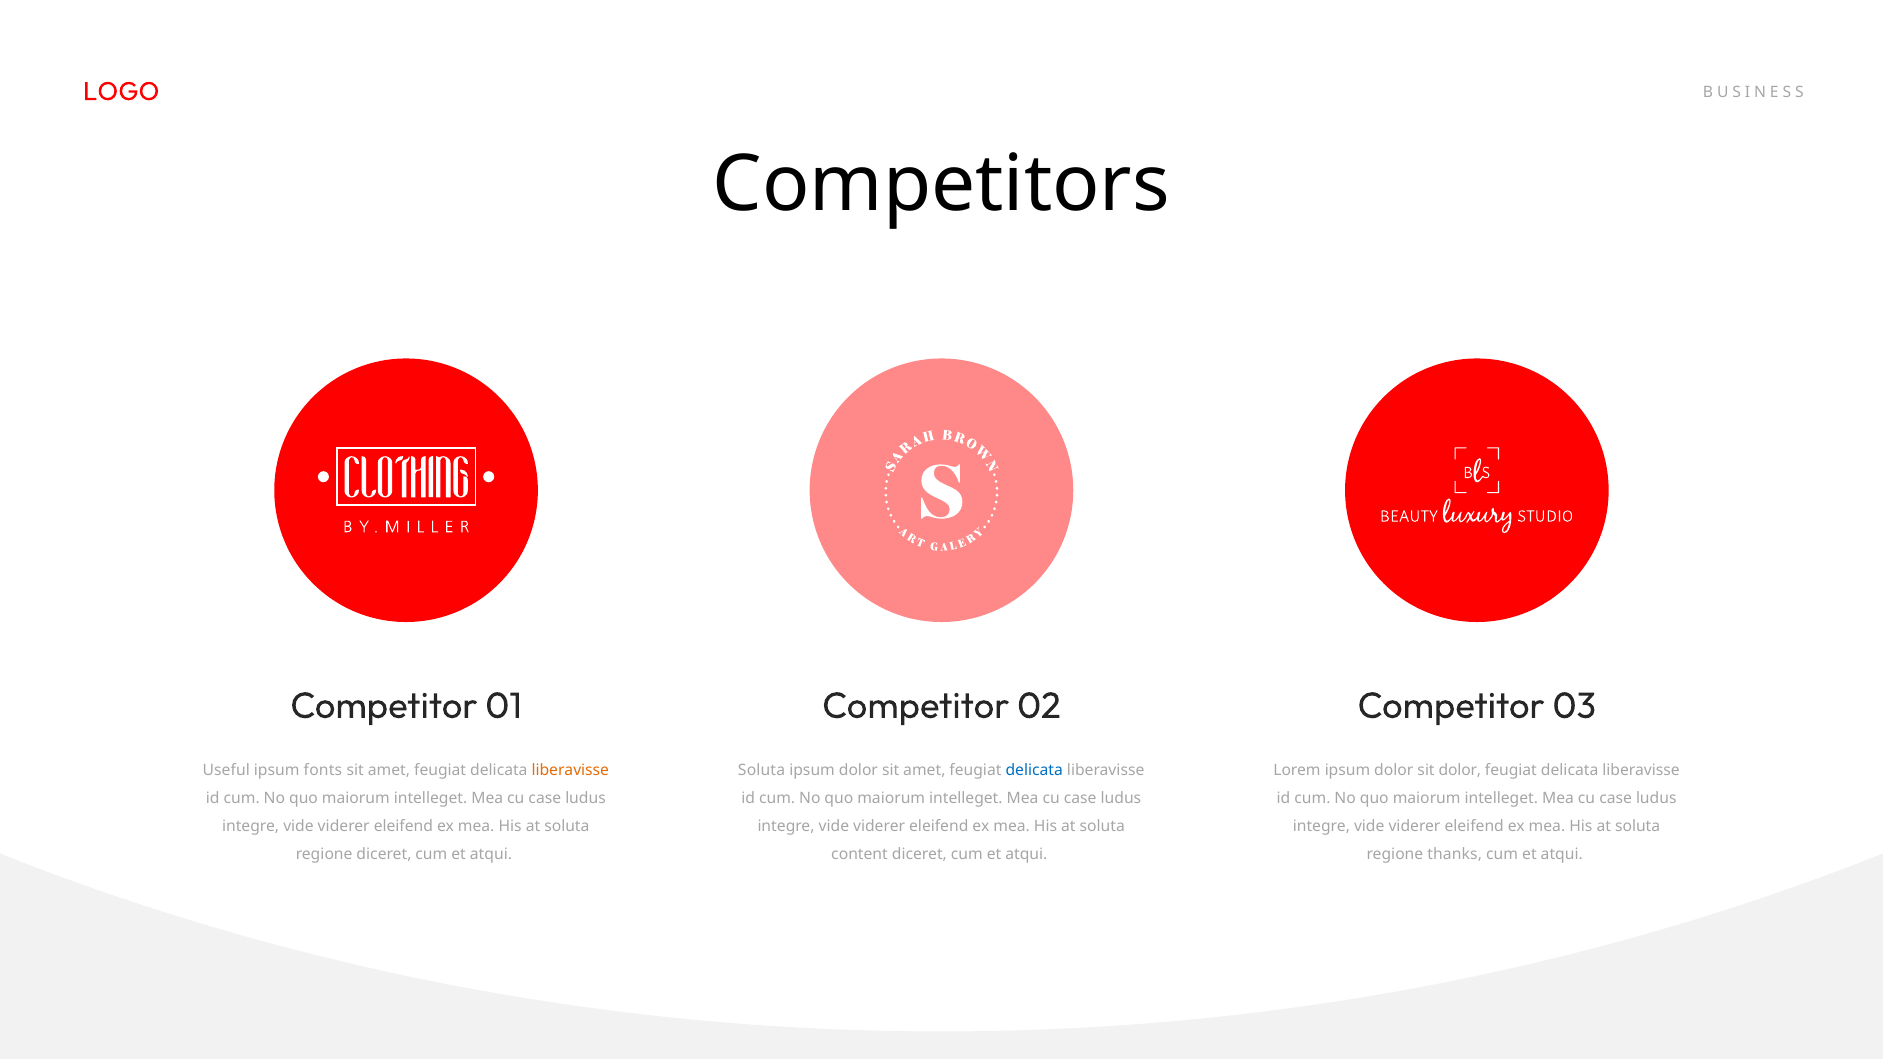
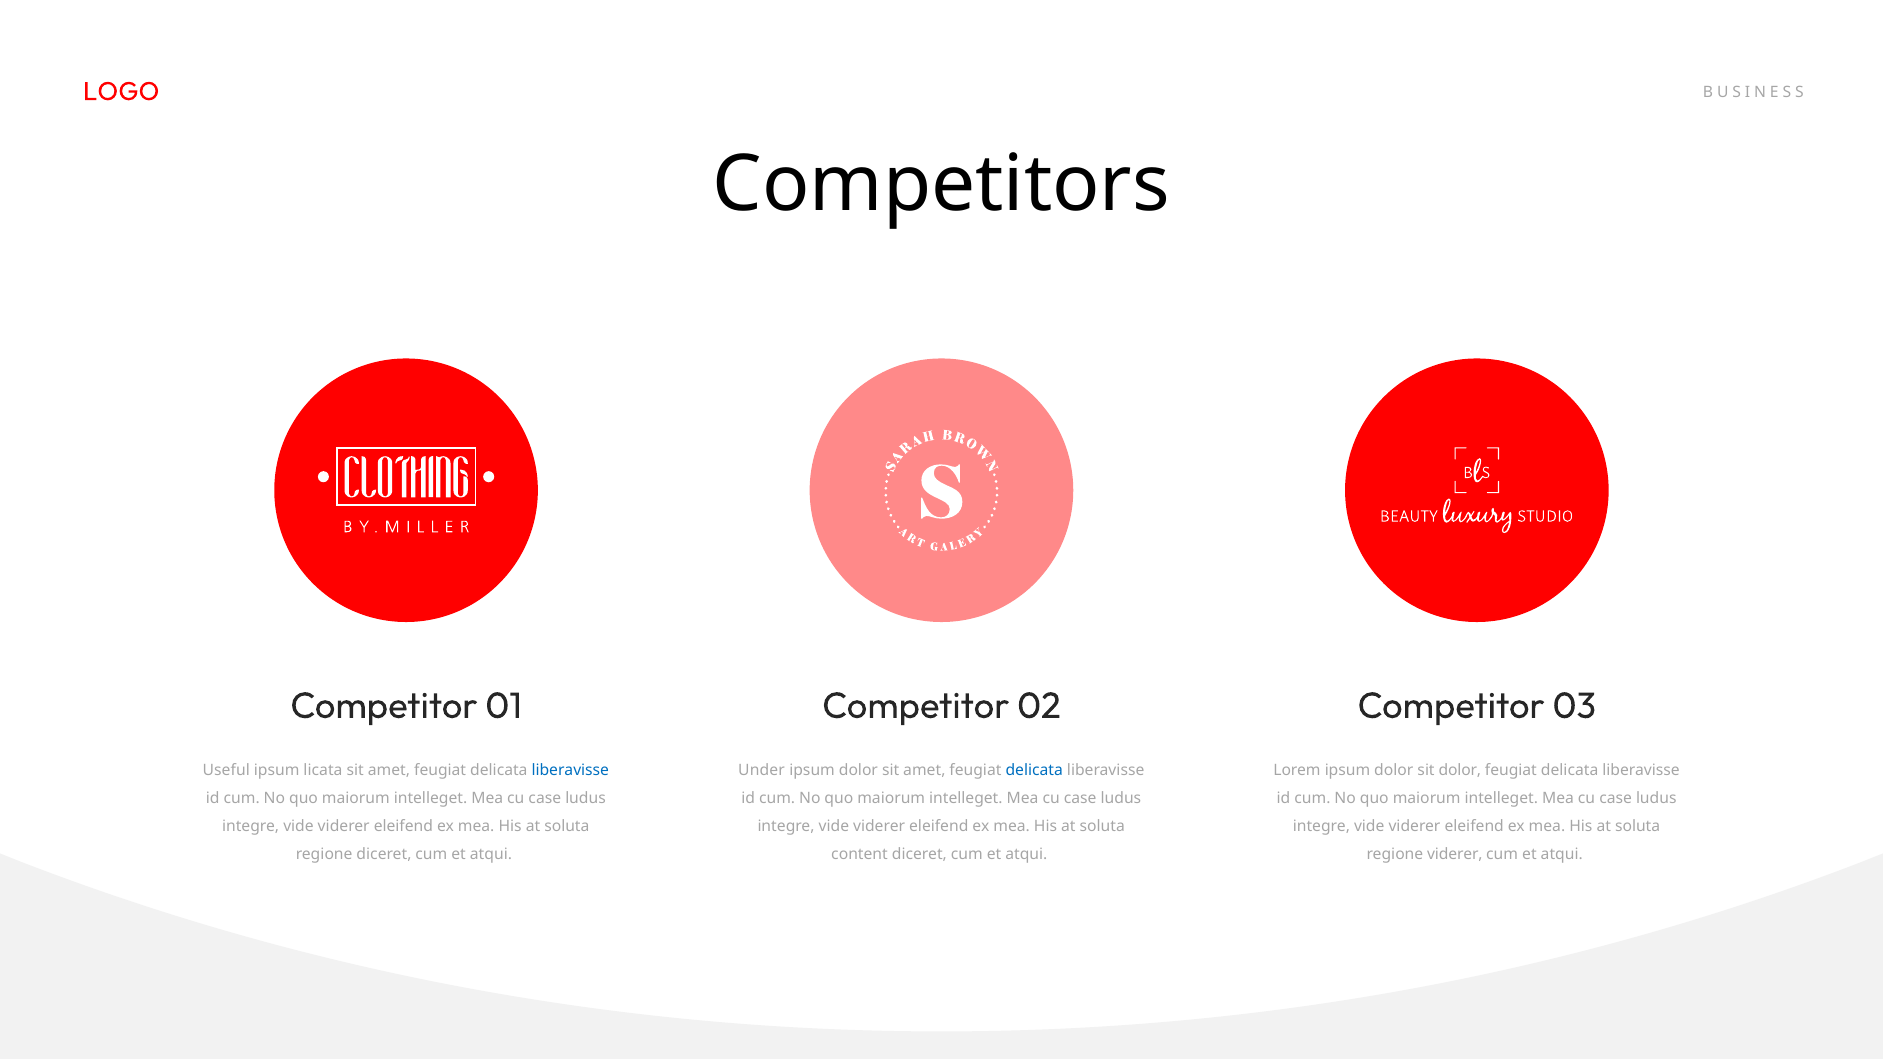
fonts: fonts -> licata (323, 770)
liberavisse colour: orange -> blue (570, 770)
Soluta: Soluta -> Under (762, 770)
regione thanks: thanks -> viderer (1455, 855)
